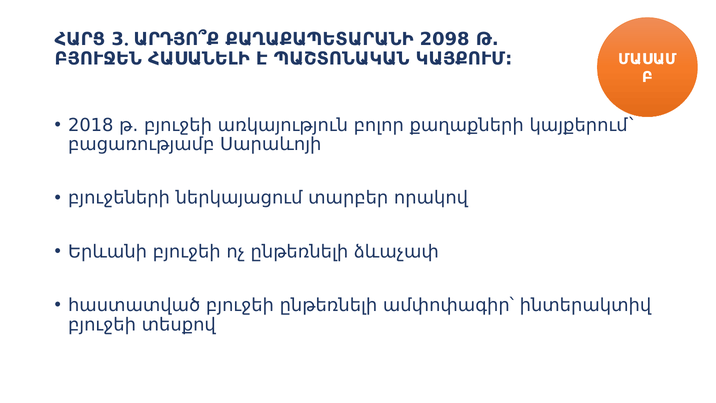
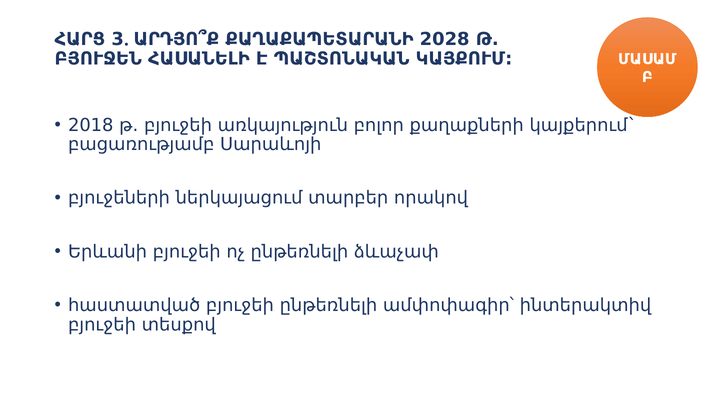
2098: 2098 -> 2028 (445, 40)
